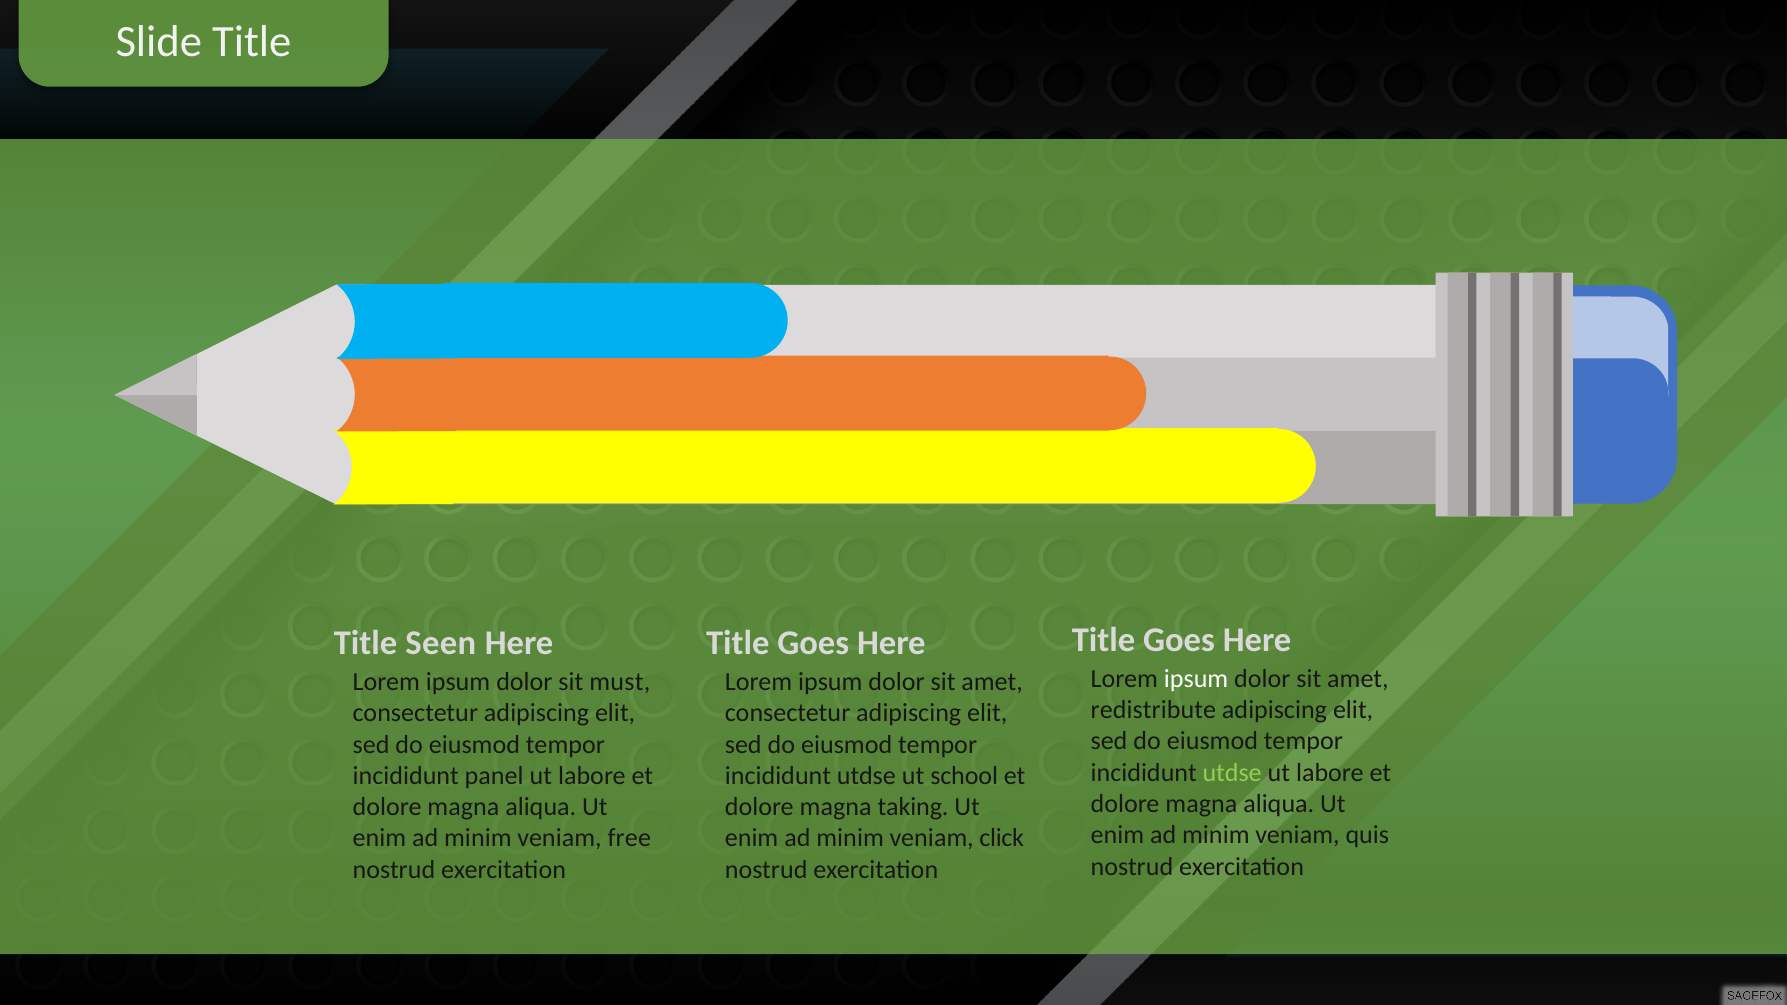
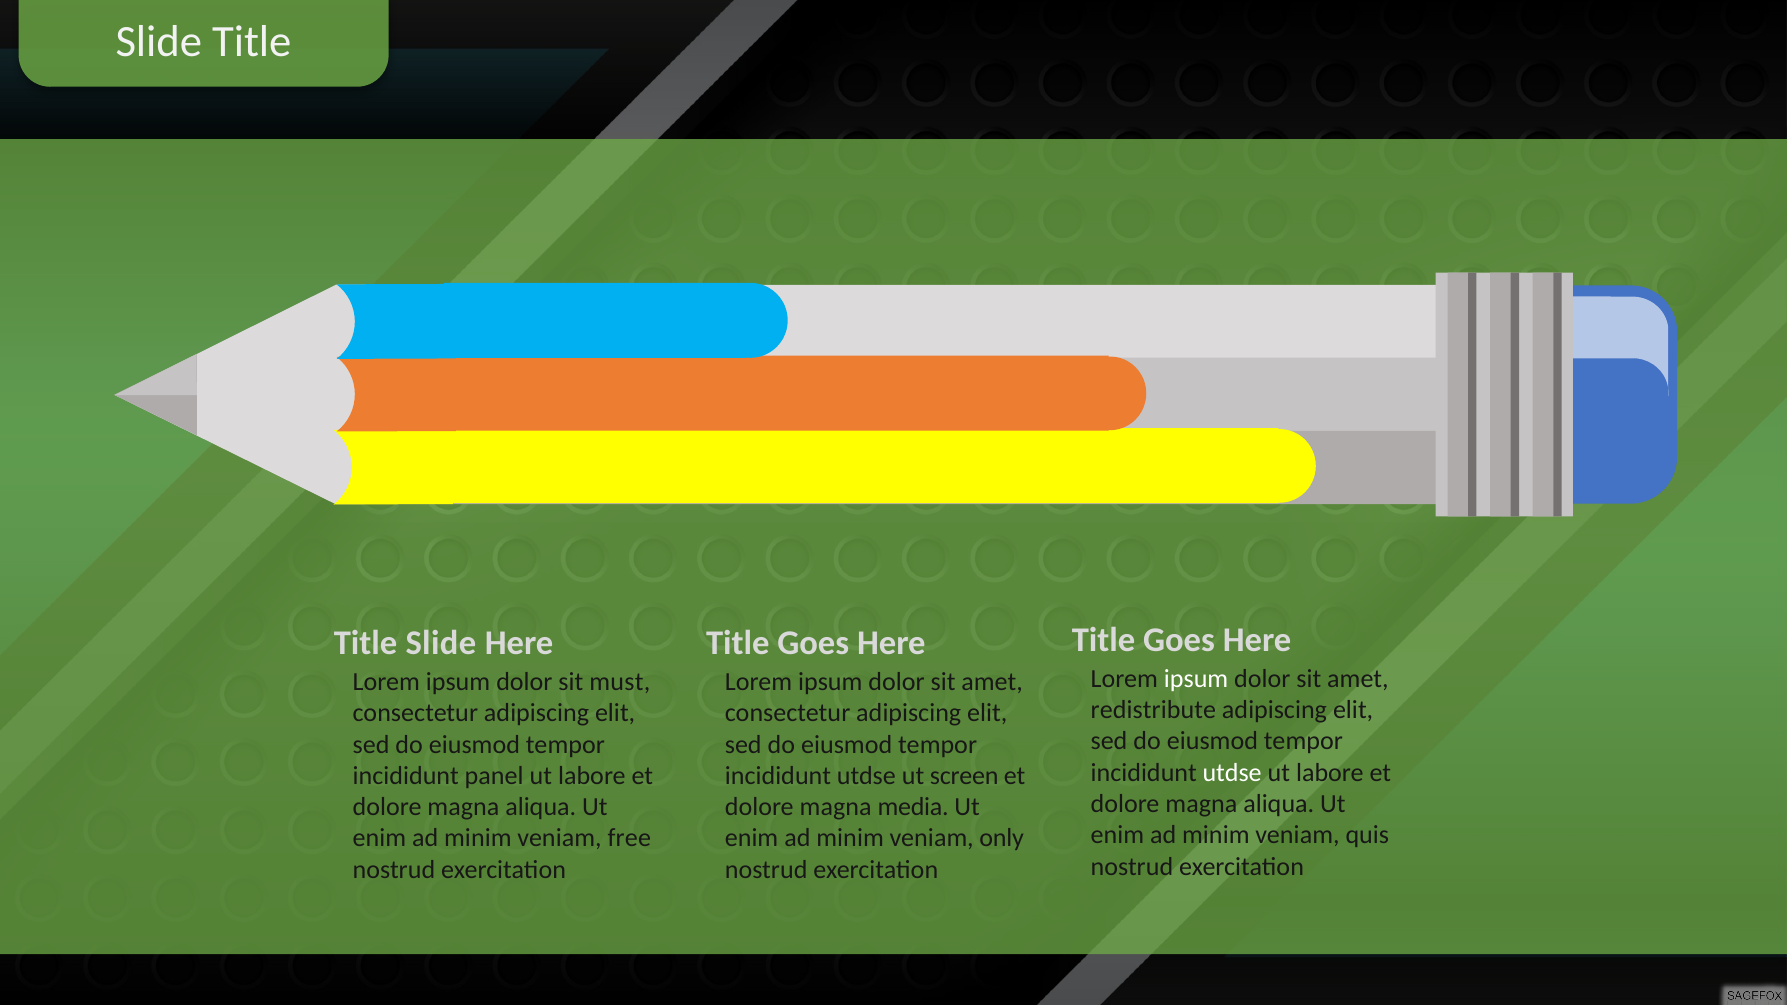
Title Seen: Seen -> Slide (441, 643)
utdse colour: light green -> white (1232, 773)
school: school -> screen (964, 776)
taking: taking -> media (913, 807)
click: click -> only (1002, 838)
